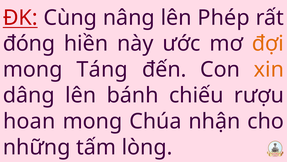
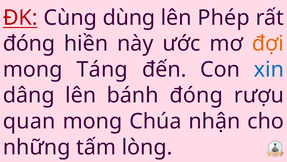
nâng: nâng -> dùng (129, 18)
xin colour: orange -> blue (269, 69)
bánh chiếu: chiếu -> đóng (196, 95)
hoan: hoan -> quan (29, 121)
